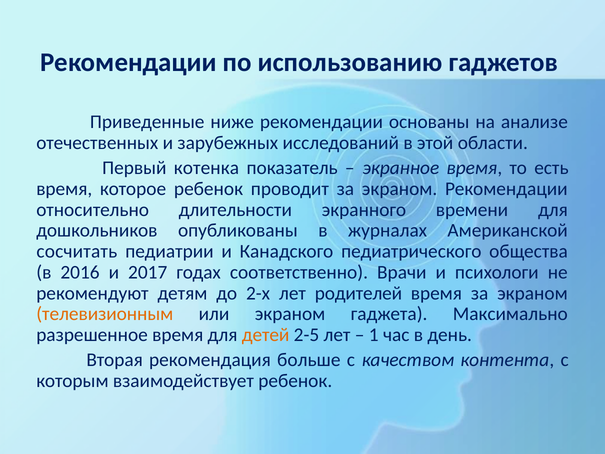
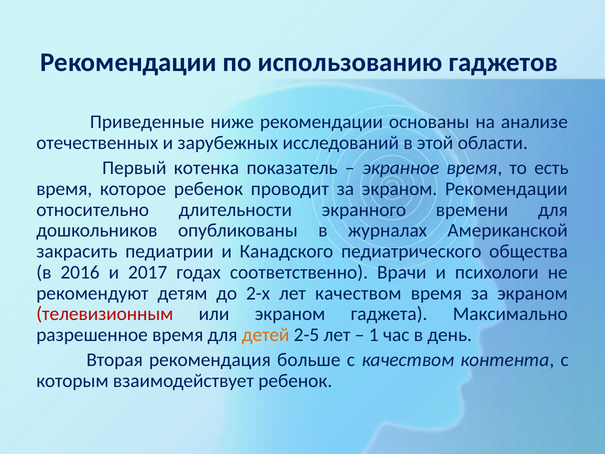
сосчитать: сосчитать -> закрасить (77, 251)
лет родителей: родителей -> качеством (358, 293)
телевизионным colour: orange -> red (105, 314)
